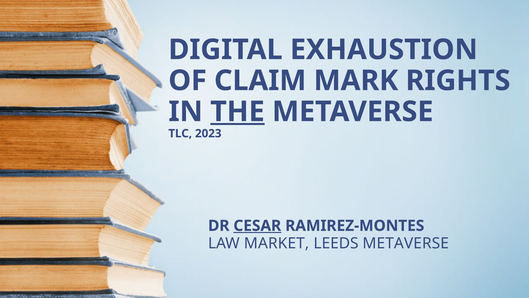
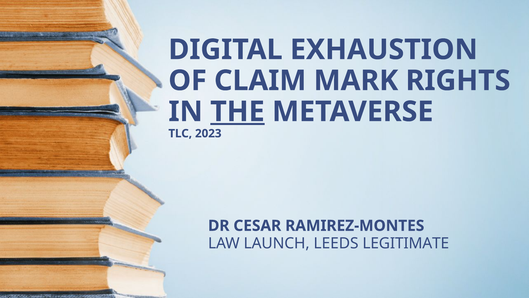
CESAR underline: present -> none (257, 225)
MARKET: MARKET -> LAUNCH (277, 243)
LEEDS METAVERSE: METAVERSE -> LEGITIMATE (406, 243)
